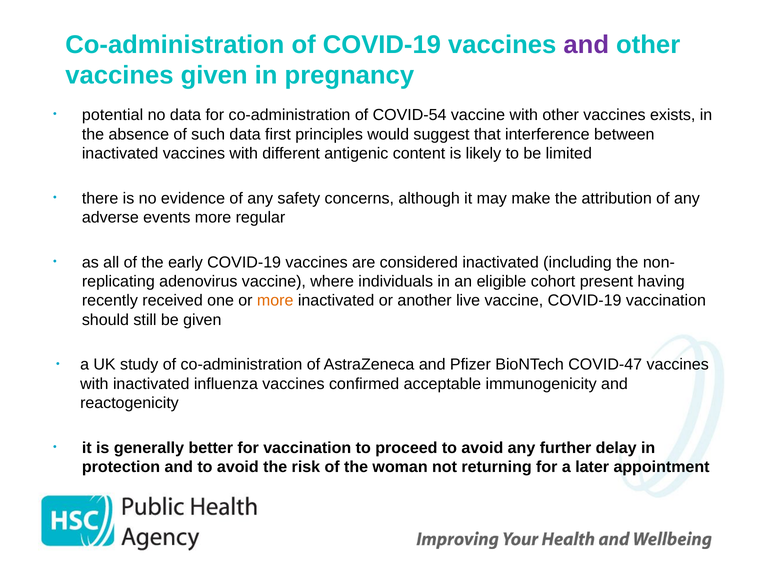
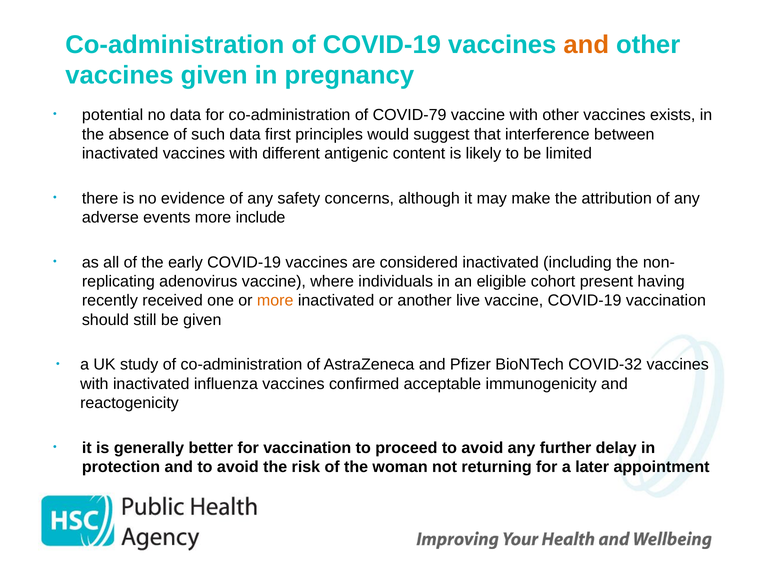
and colour: purple -> orange (586, 45)
COVID-54: COVID-54 -> COVID-79 (410, 115)
regular: regular -> include (261, 218)
COVID-47: COVID-47 -> COVID-32 (605, 365)
